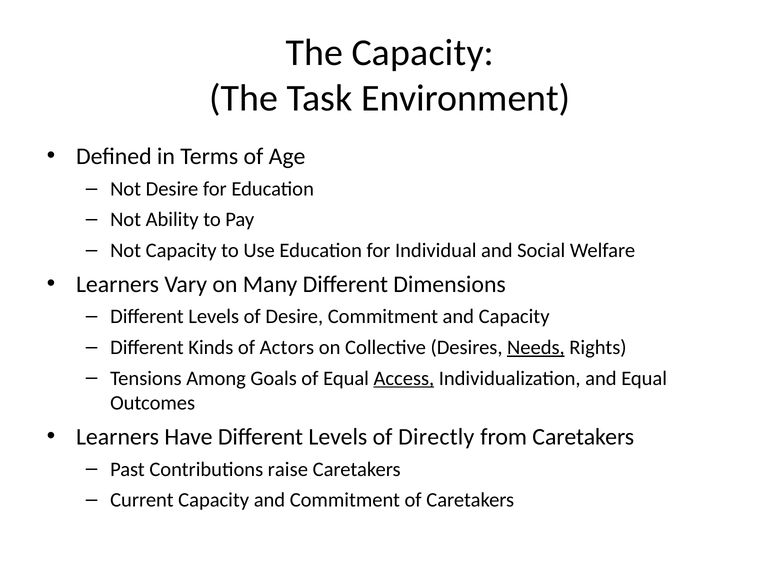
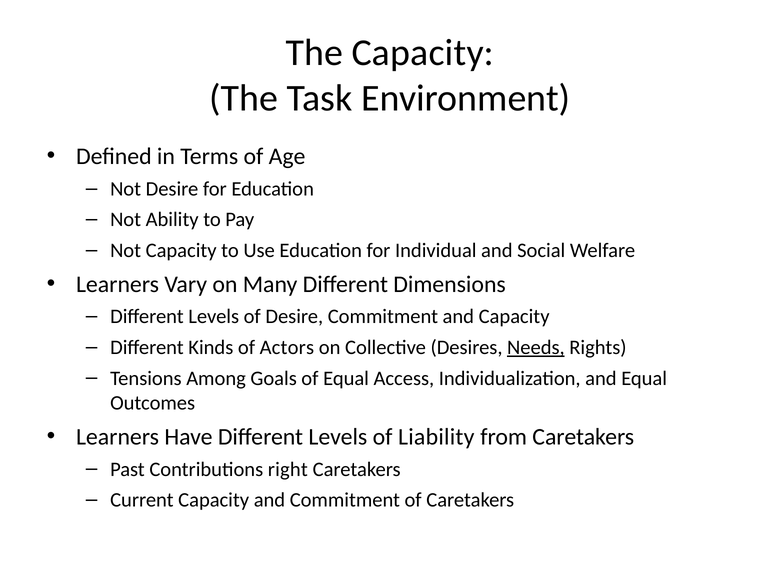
Access underline: present -> none (404, 378)
Directly: Directly -> Liability (436, 437)
raise: raise -> right (288, 469)
